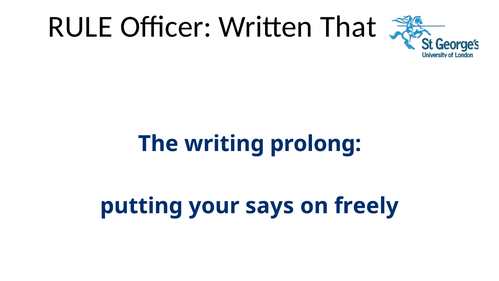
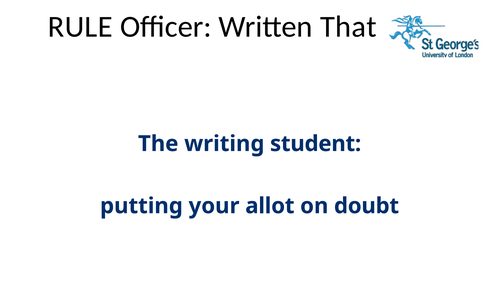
prolong: prolong -> student (316, 144)
says: says -> allot (270, 206)
freely: freely -> doubt (367, 206)
